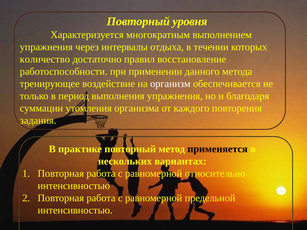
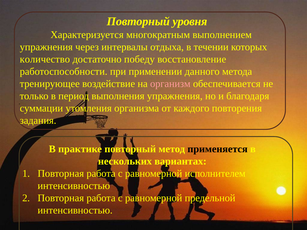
правил: правил -> победу (139, 59)
организм colour: white -> pink (170, 84)
относительно: относительно -> исполнителем (215, 174)
